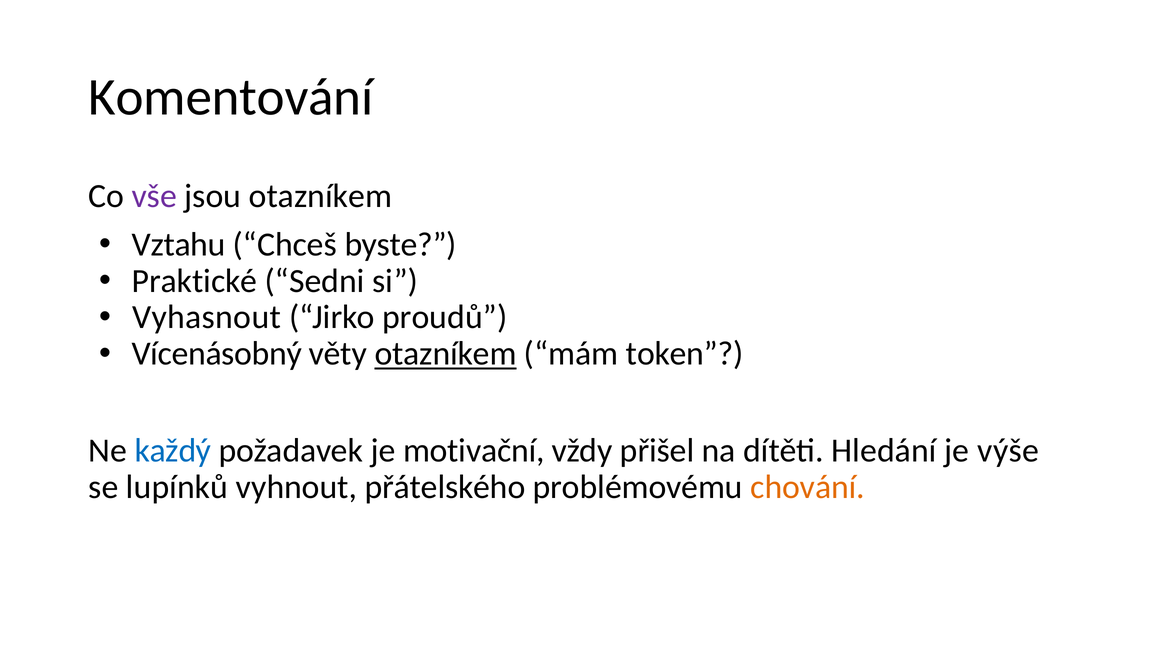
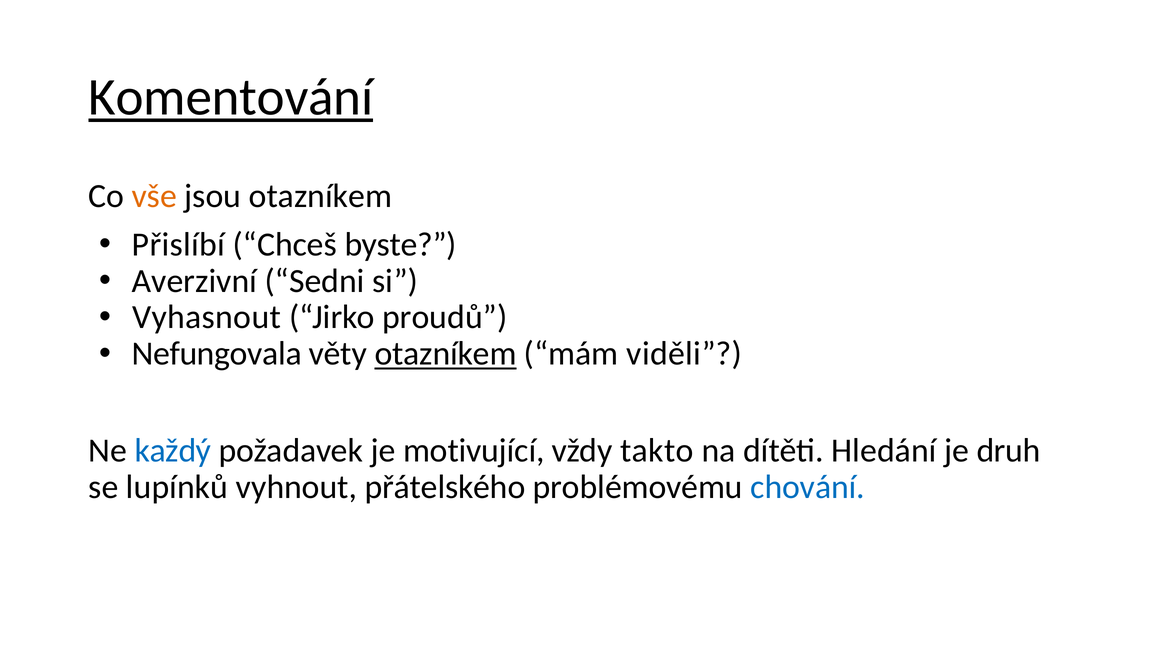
Komentování underline: none -> present (231, 97)
vše colour: purple -> orange (154, 196)
Vztahu: Vztahu -> Přislíbí (178, 244)
Praktické: Praktické -> Averzivní (194, 281)
Vícenásobný: Vícenásobný -> Nefungovala (217, 354)
token: token -> viděli (684, 354)
motivační: motivační -> motivující (474, 451)
přišel: přišel -> takto (657, 451)
výše: výše -> druh (1009, 451)
chování colour: orange -> blue (808, 487)
